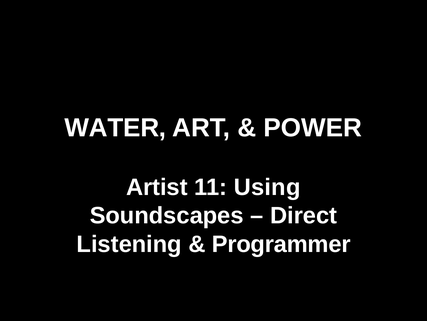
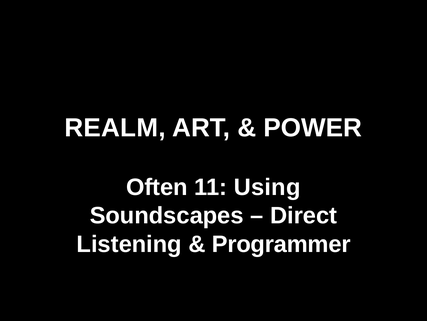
WATER: WATER -> REALM (115, 128)
Artist: Artist -> Often (157, 187)
